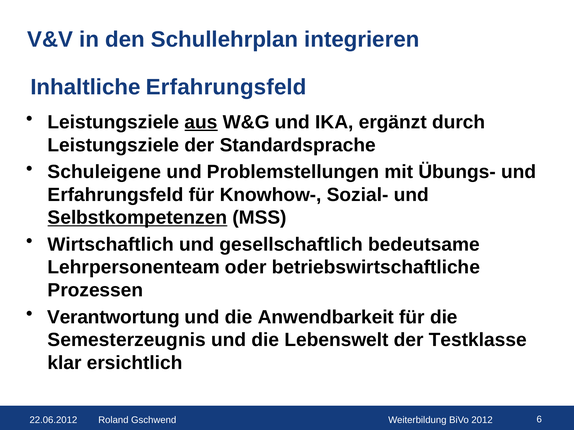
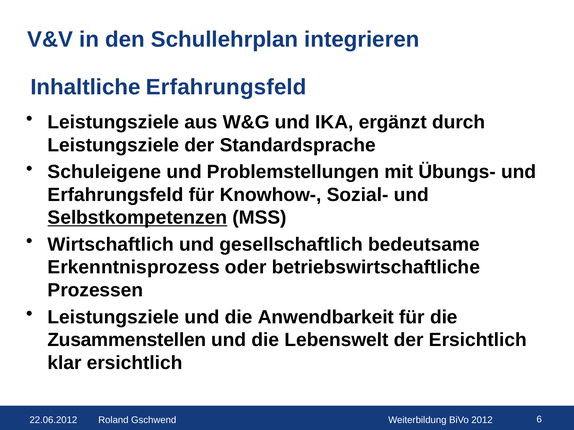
aus underline: present -> none (201, 122)
Lehrpersonenteam: Lehrpersonenteam -> Erkenntnisprozess (134, 268)
Verantwortung: Verantwortung -> Leistungsziele (113, 317)
Semesterzeugnis: Semesterzeugnis -> Zusammenstellen (127, 340)
der Testklasse: Testklasse -> Ersichtlich (478, 340)
